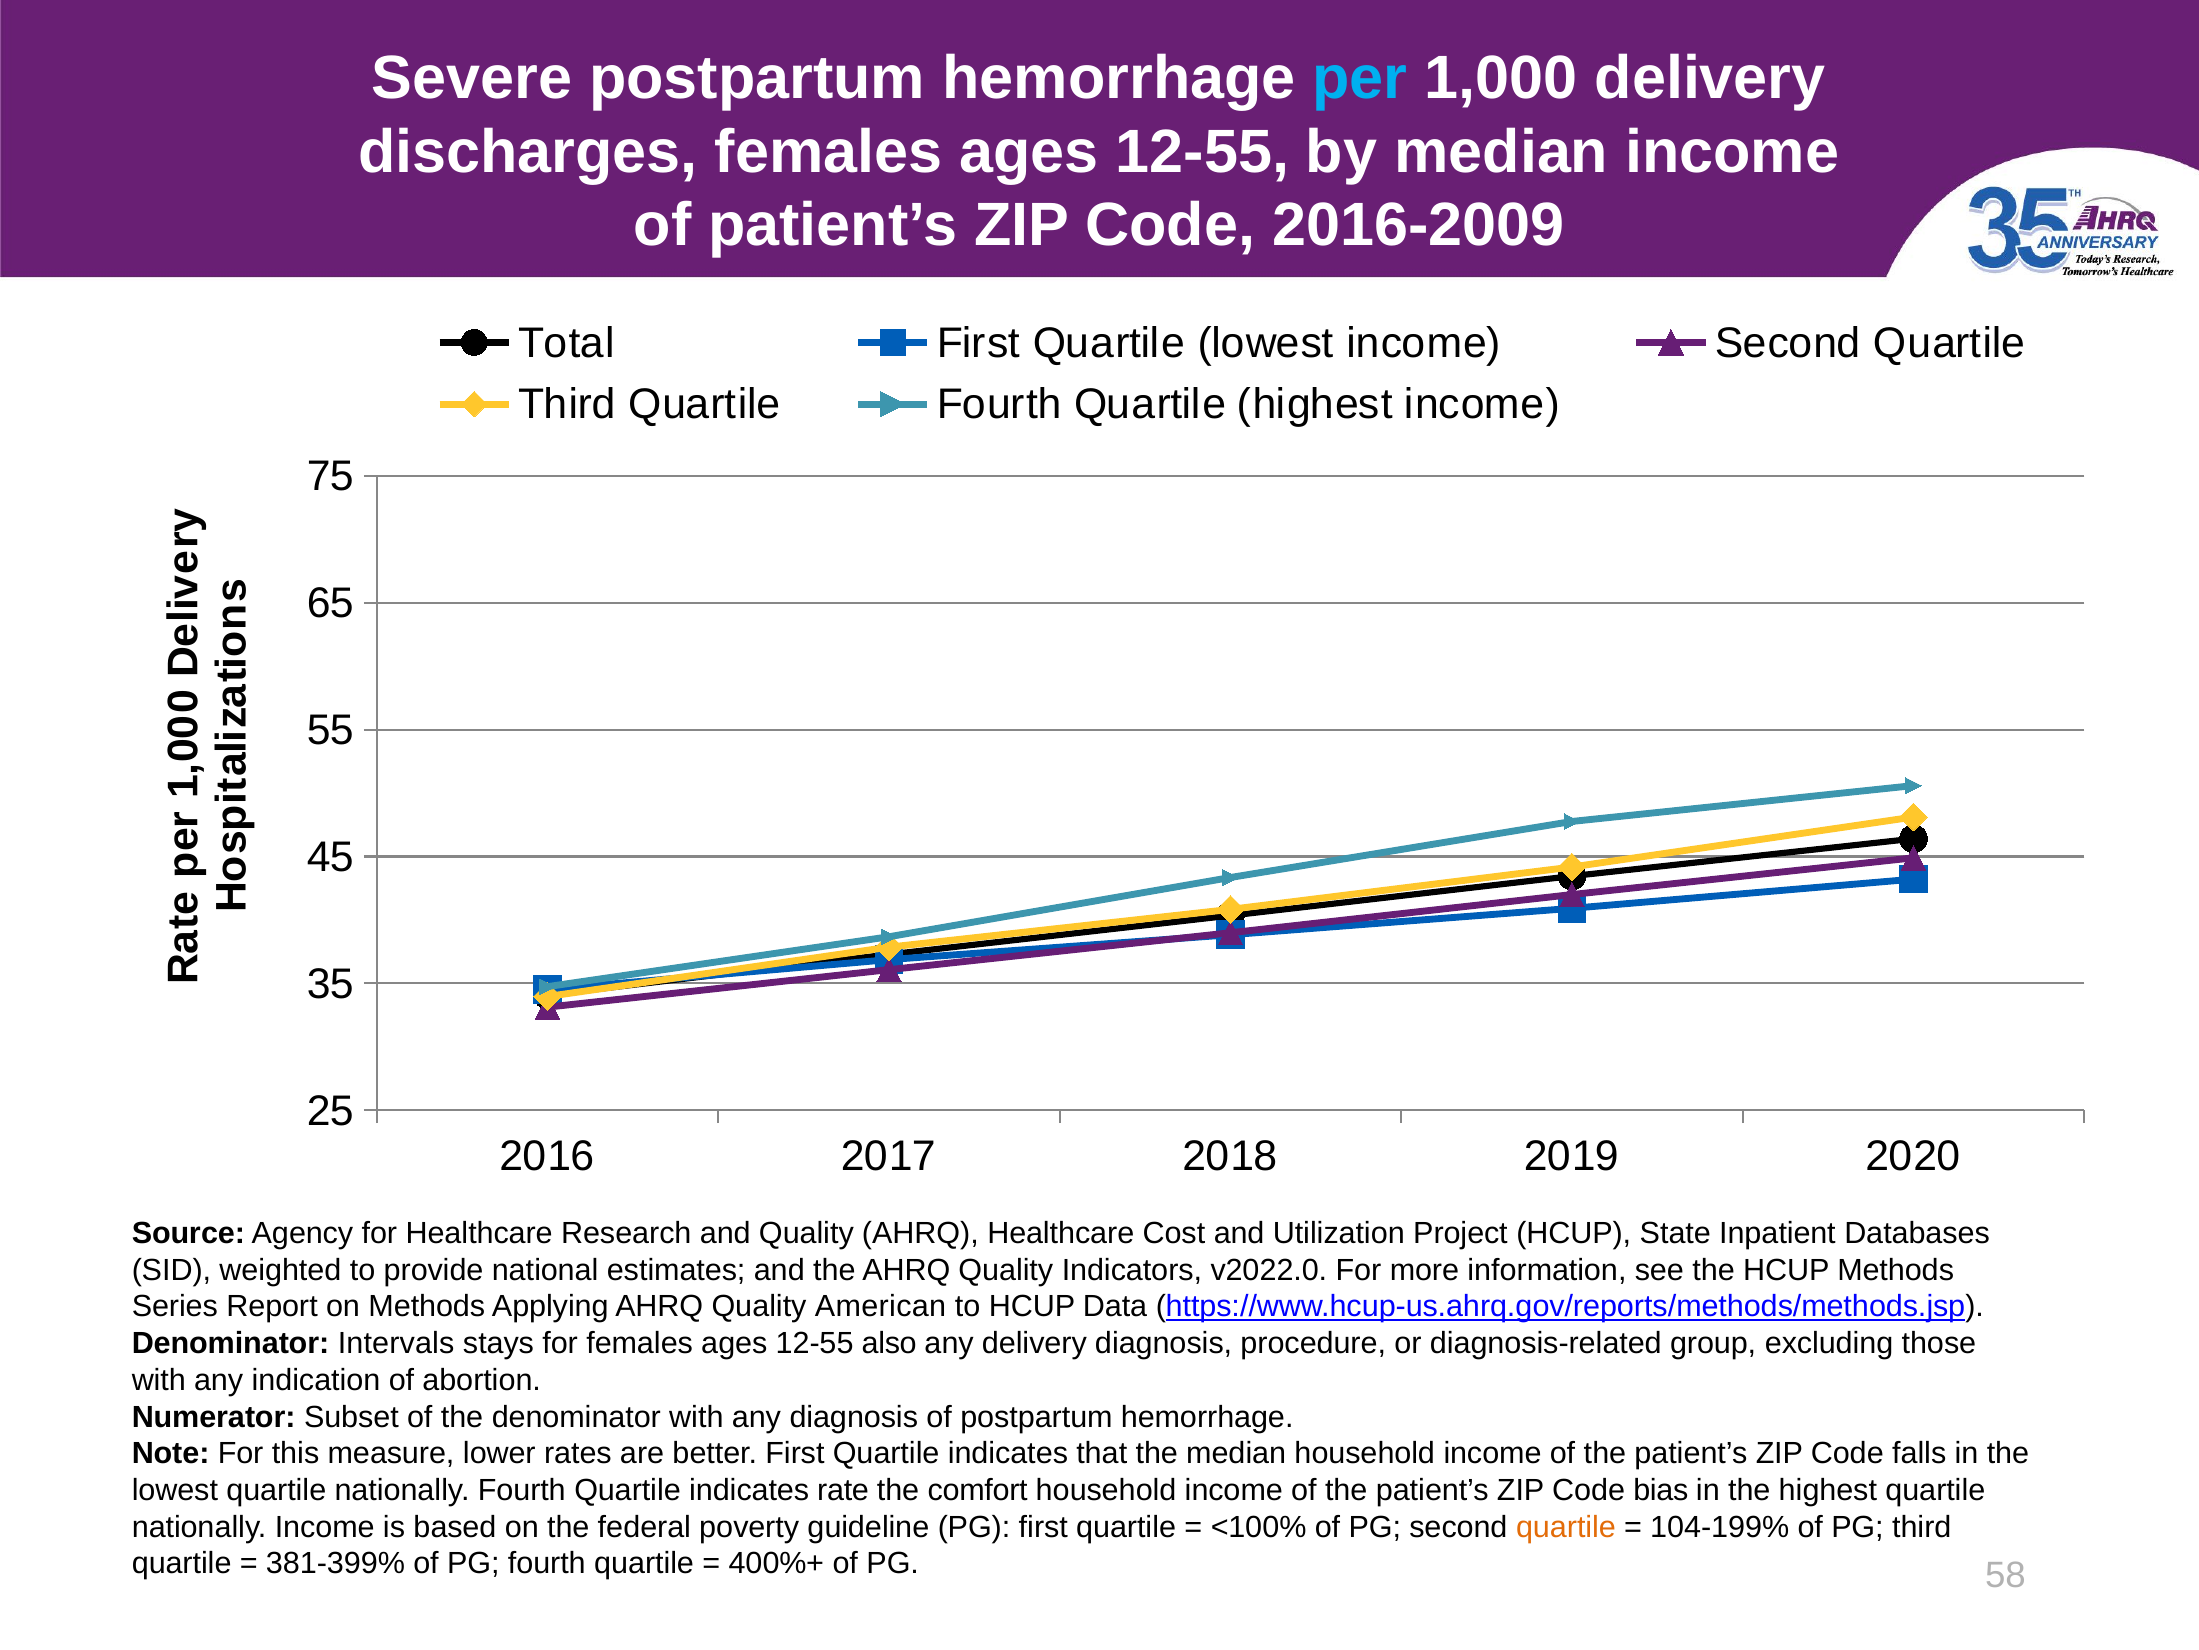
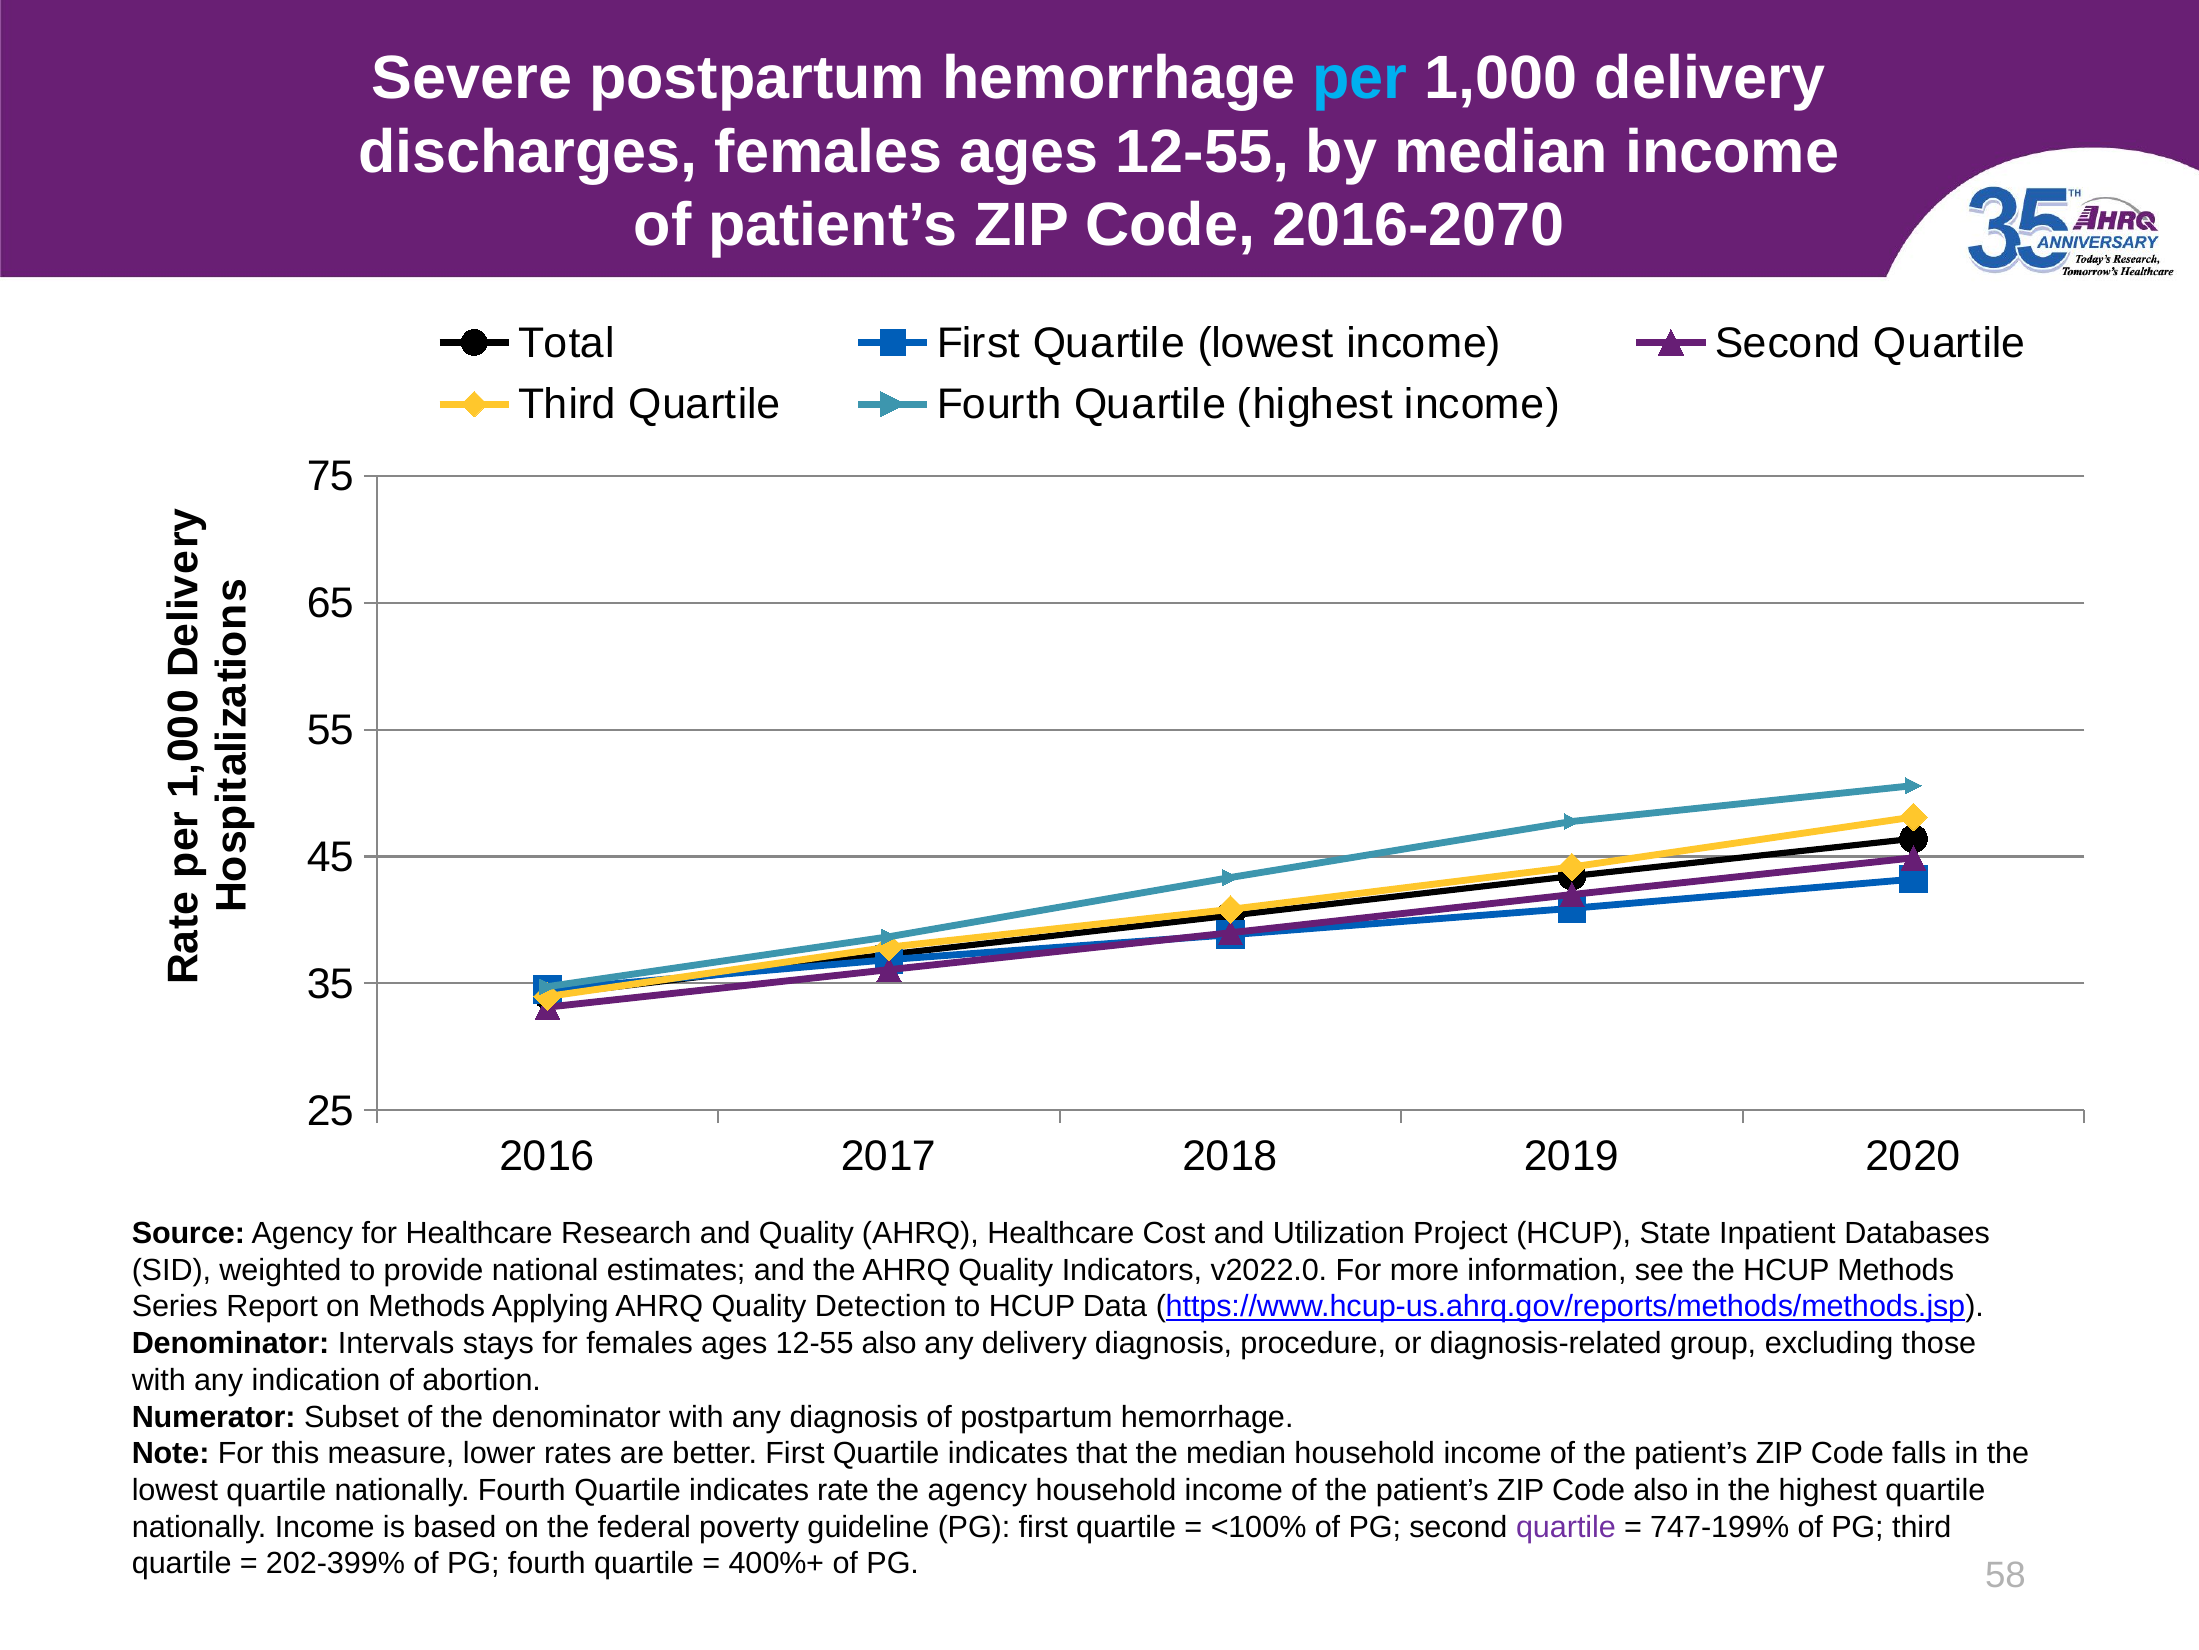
2016-2009: 2016-2009 -> 2016-2070 (1418, 225)
American: American -> Detection (881, 1306)
the comfort: comfort -> agency (977, 1490)
Code bias: bias -> also (1661, 1490)
quartile colour: orange -> purple (1566, 1526)
104-199%: 104-199% -> 747-199% (1720, 1526)
381-399%: 381-399% -> 202-399% (335, 1563)
